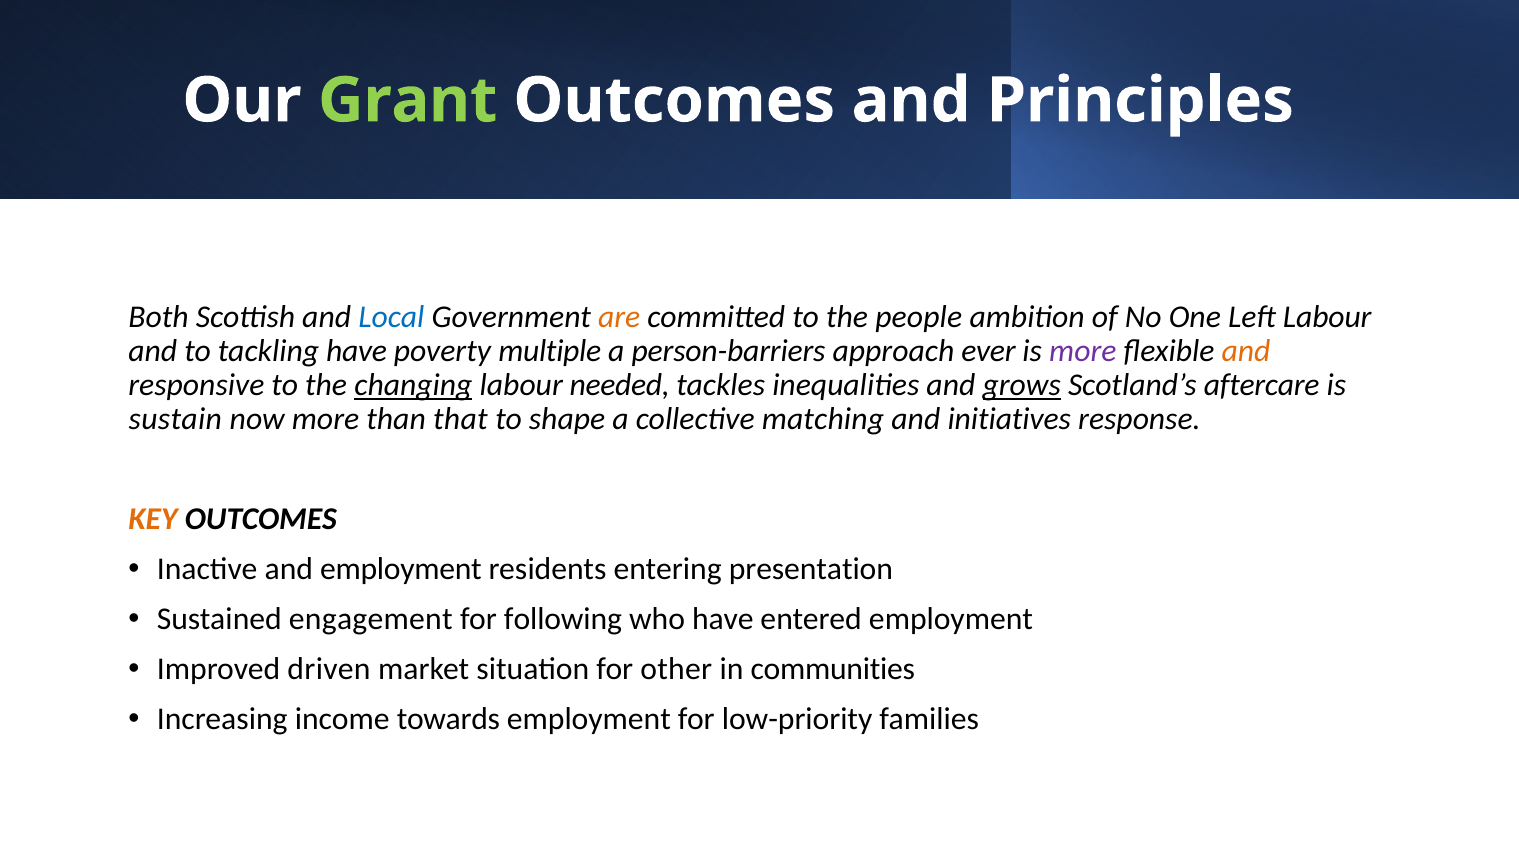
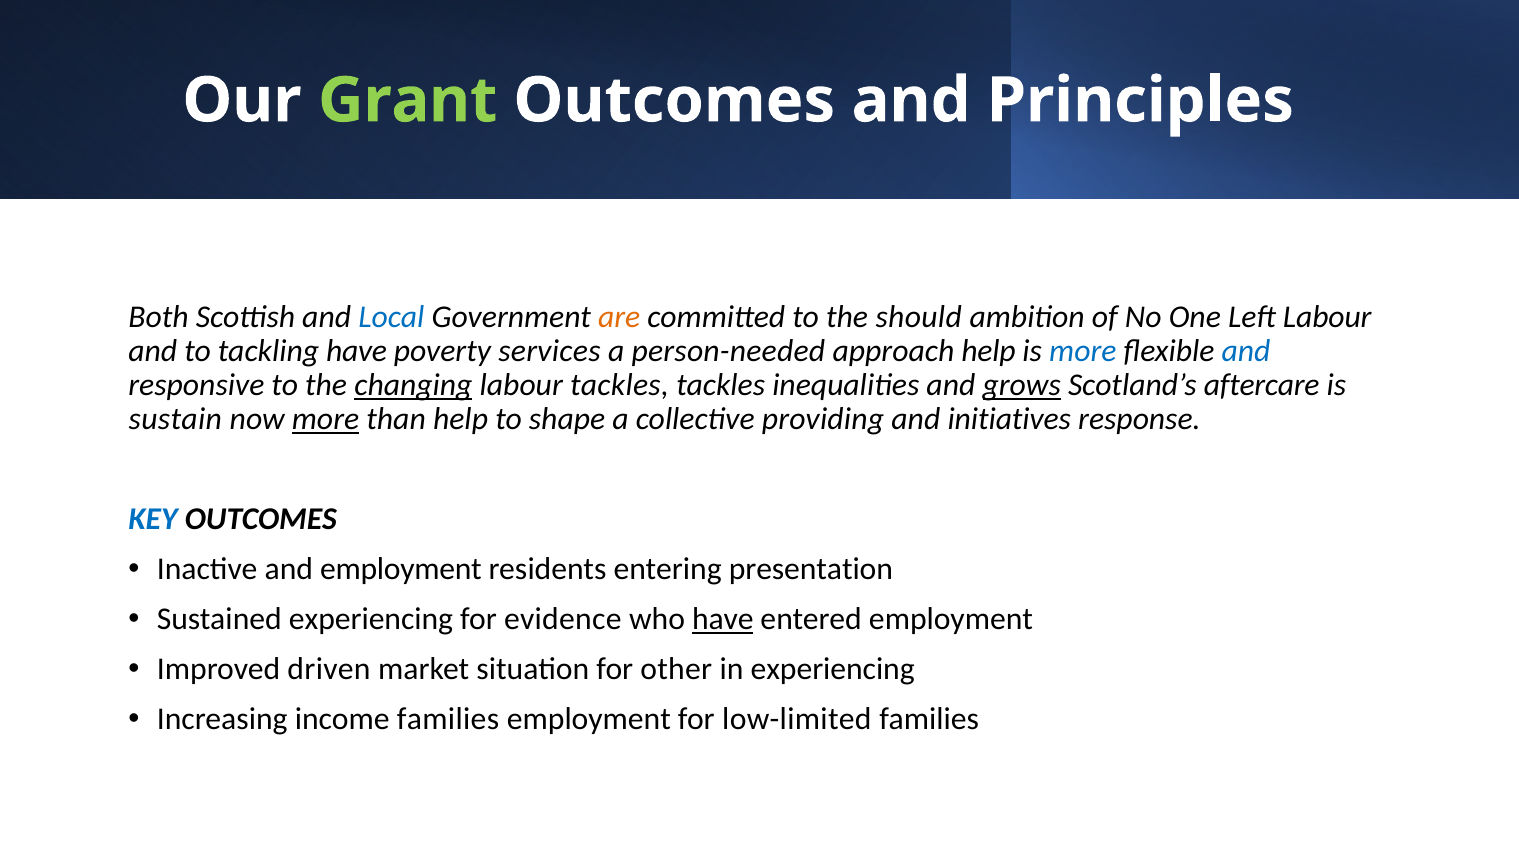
people: people -> should (919, 317)
multiple: multiple -> services (549, 351)
person-barriers: person-barriers -> person-needed (728, 351)
approach ever: ever -> help (988, 351)
more colour: purple -> blue (1083, 351)
and colour: orange -> blue (1246, 351)
labour needed: needed -> tackles (619, 385)
more underline: none -> present (326, 420)
than that: that -> help (461, 420)
matching: matching -> providing (823, 420)
KEY colour: orange -> blue (153, 520)
Sustained engagement: engagement -> experiencing (371, 620)
following: following -> evidence (563, 620)
have underline: none -> present (723, 620)
in communities: communities -> experiencing (833, 670)
income towards: towards -> families (448, 720)
low-priority: low-priority -> low-limited (797, 720)
